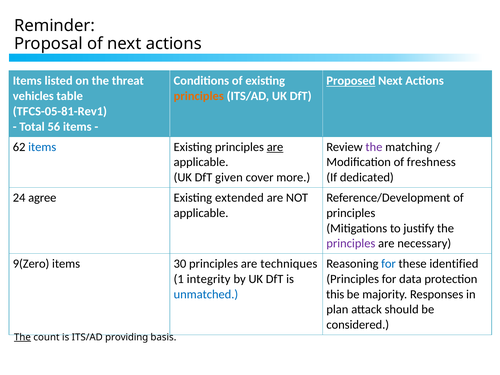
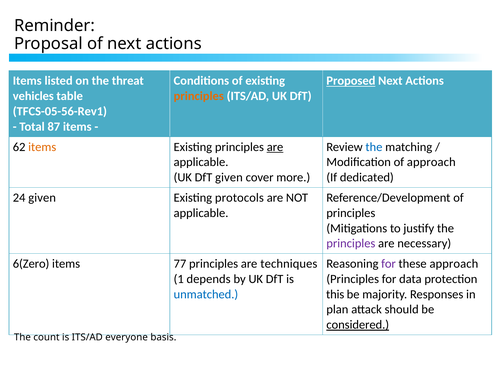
TFCS-05-81-Rev1: TFCS-05-81-Rev1 -> TFCS-05-56-Rev1 (60, 111)
56: 56 -> 87 (54, 127)
items colour: blue -> orange (42, 147)
the colour: purple -> blue (374, 147)
of freshness: freshness -> approach (431, 162)
24 agree: agree -> given (42, 198)
extended: extended -> protocols (239, 198)
9(Zero: 9(Zero -> 6(Zero (31, 264)
30: 30 -> 77 (180, 264)
for colour: blue -> purple (389, 264)
these identified: identified -> approach (454, 264)
integrity: integrity -> depends (209, 279)
considered underline: none -> present (358, 325)
The underline: present -> none (22, 337)
providing: providing -> everyone (127, 337)
